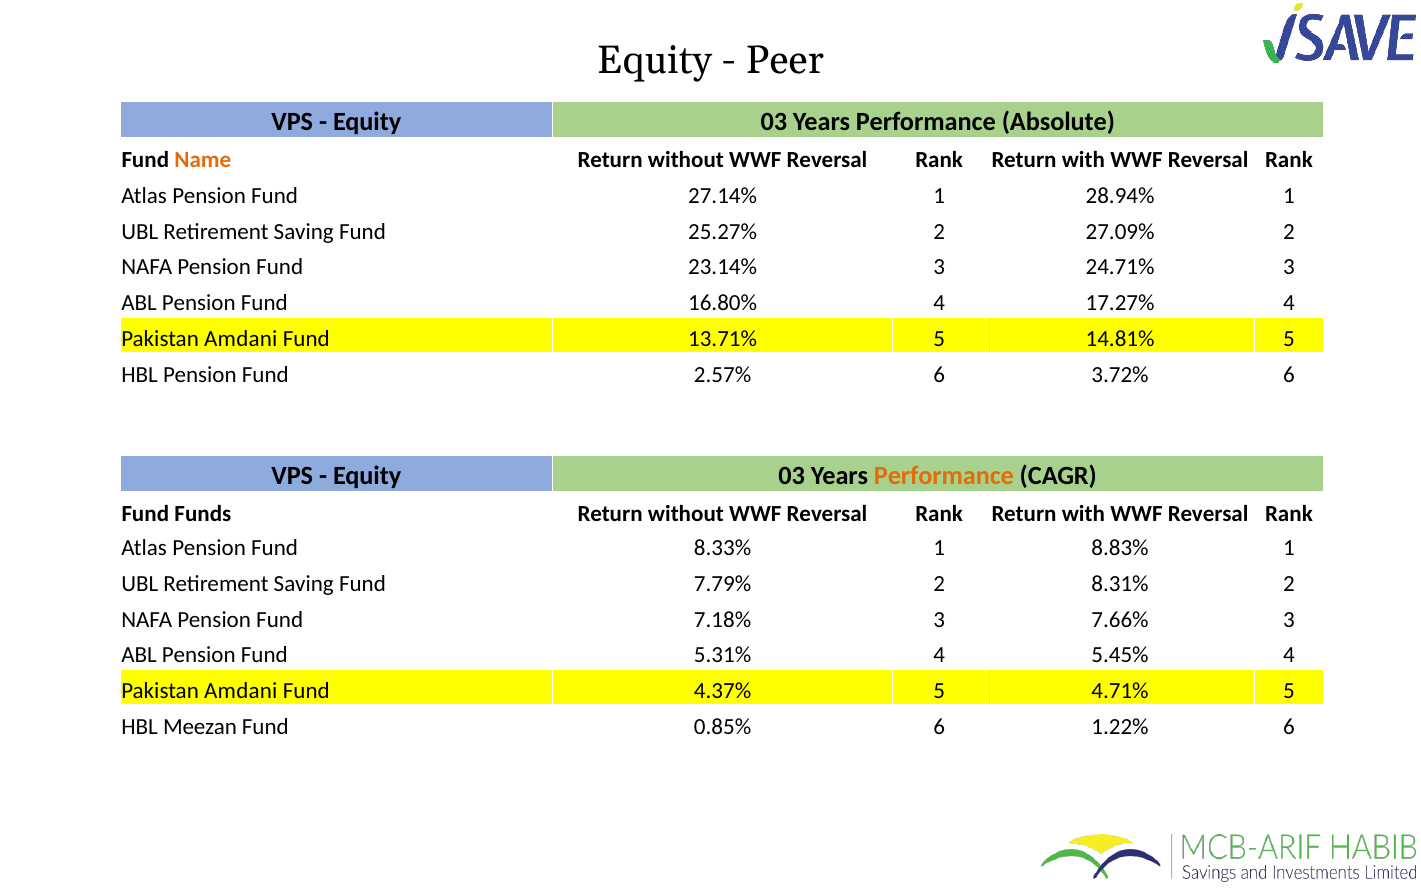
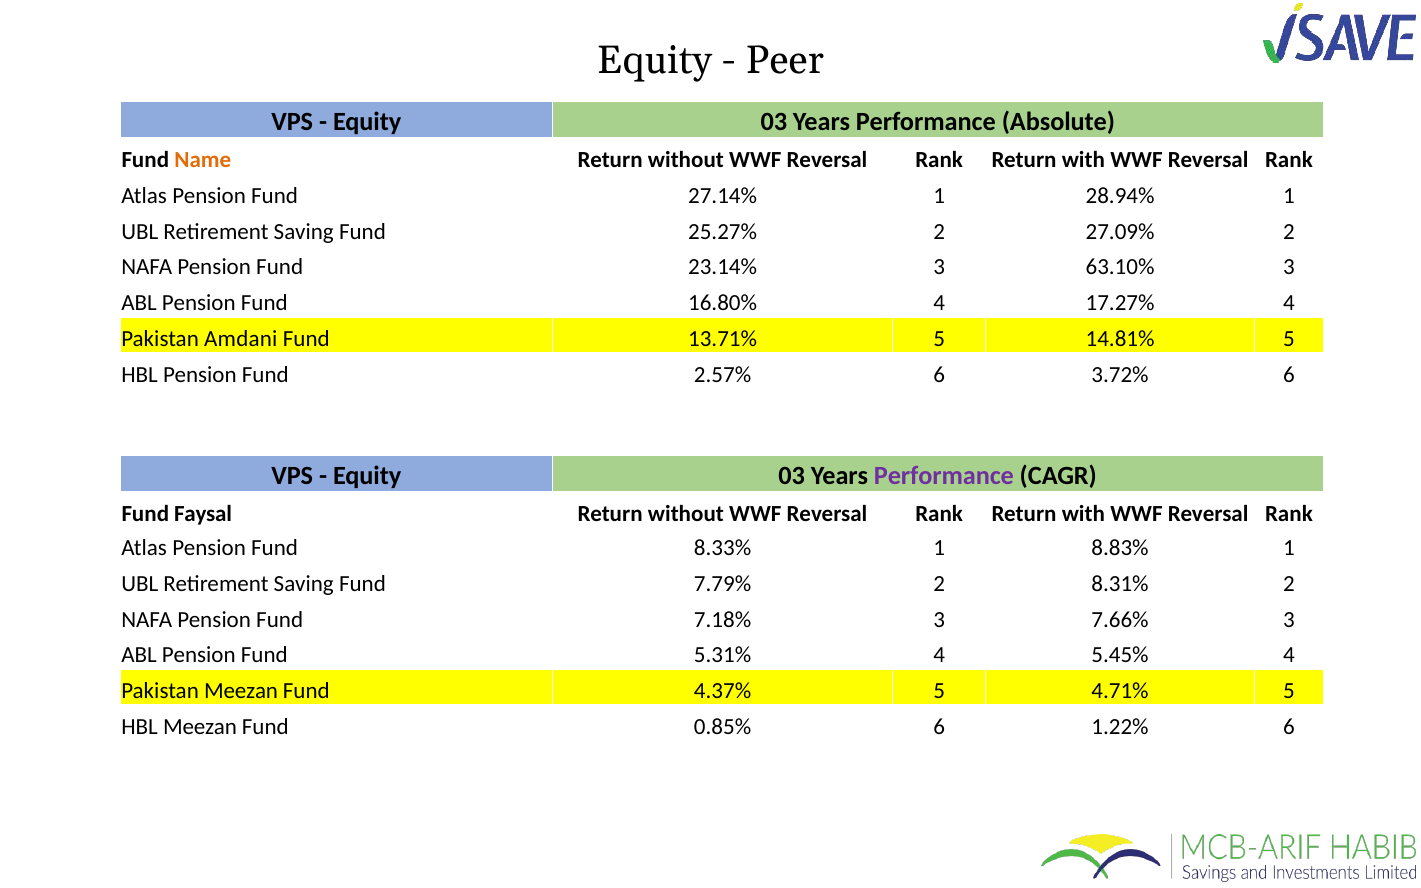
24.71%: 24.71% -> 63.10% (1120, 267)
Performance colour: orange -> purple (944, 476)
Funds: Funds -> Faysal (203, 514)
Amdani: Amdani -> Meezan (241, 691)
